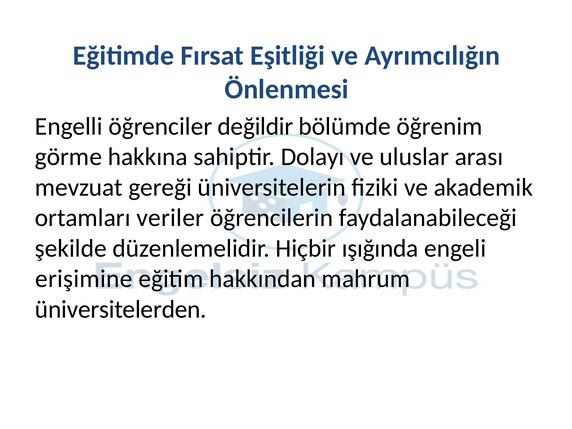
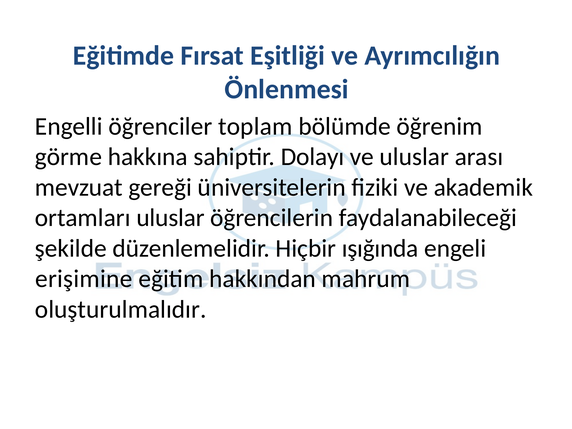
değildir: değildir -> toplam (255, 126)
ortamları veriler: veriler -> uluslar (171, 218)
üniversitelerden: üniversitelerden -> oluşturulmalıdır (121, 309)
